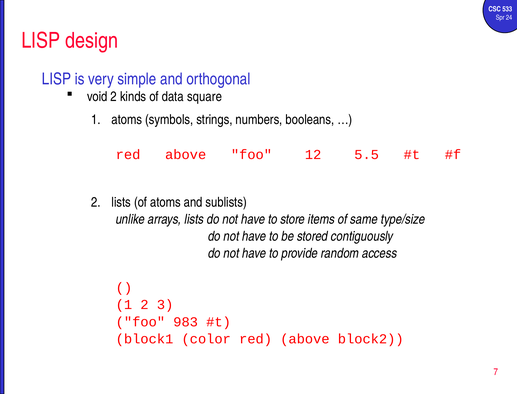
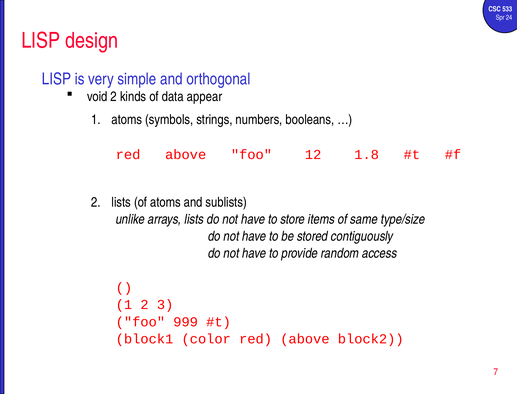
square: square -> appear (205, 97)
5.5: 5.5 -> 1.8 (367, 154)
983: 983 -> 999 (186, 322)
